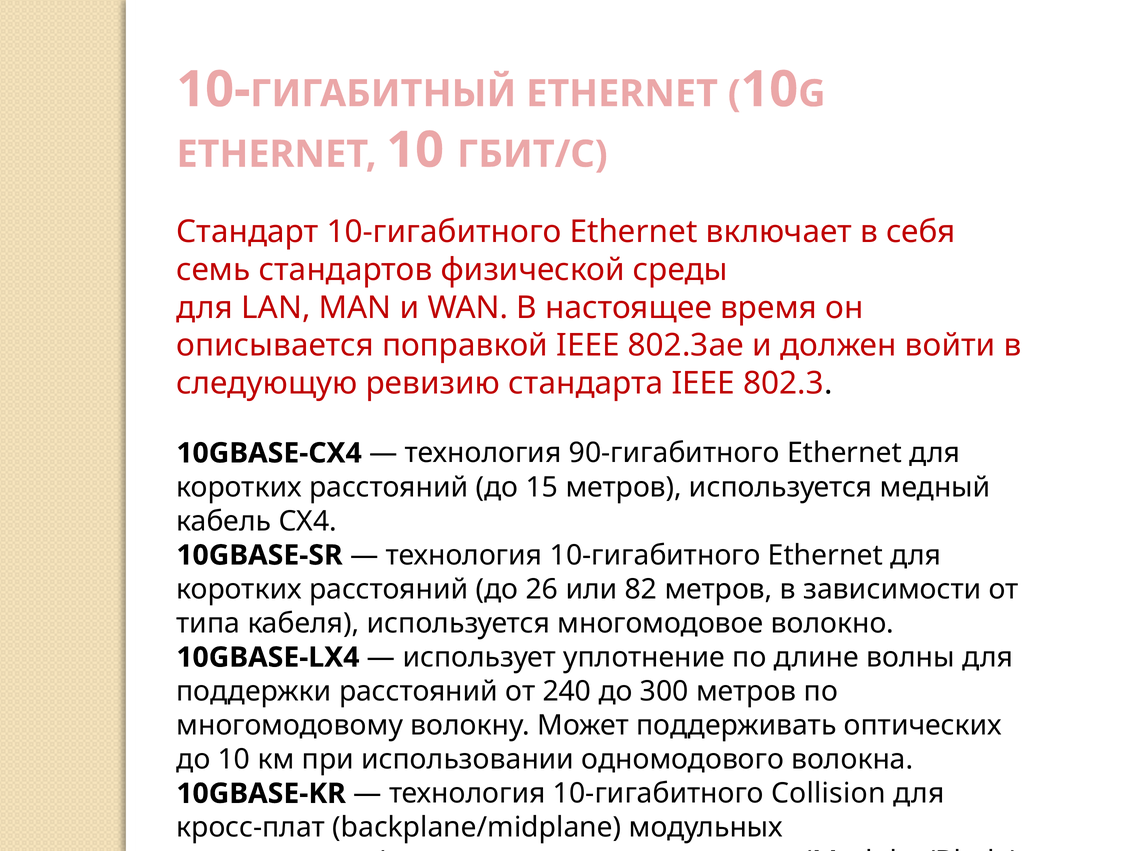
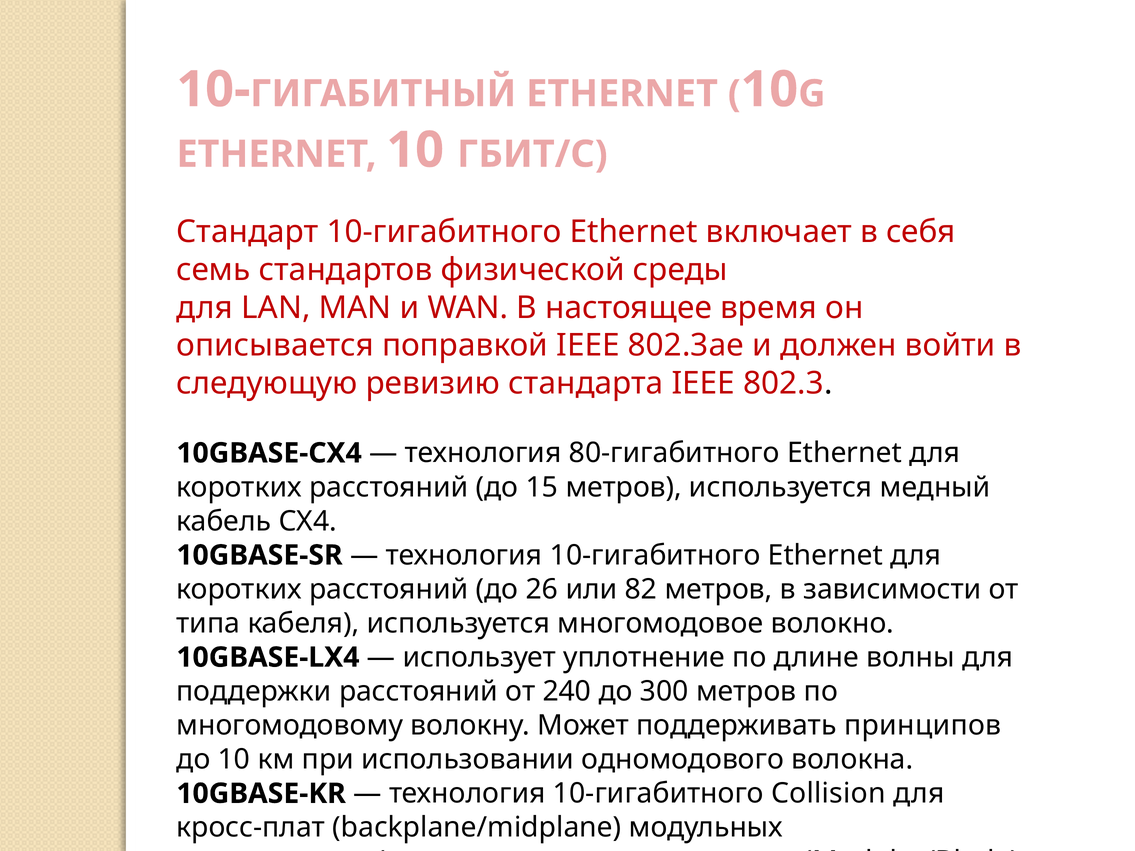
90-гигабитного: 90-гигабитного -> 80-гигабитного (674, 453)
оптических: оптических -> принципов (923, 726)
